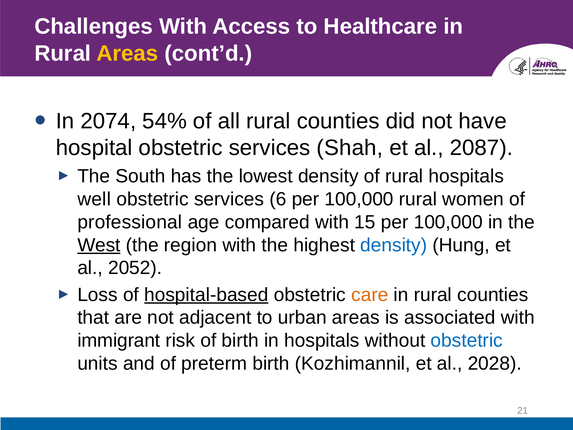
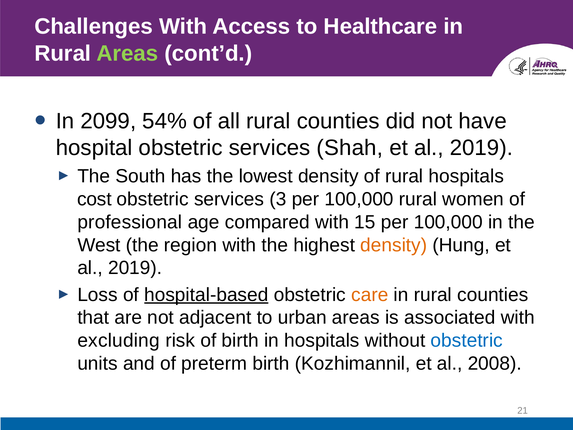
Areas colour: yellow -> light green (127, 53)
2074: 2074 -> 2099 (108, 121)
2087: 2087 -> 2019 (481, 148)
well: well -> cost (94, 199)
6: 6 -> 3 (278, 199)
West underline: present -> none (99, 245)
density colour: blue -> orange (394, 245)
2052: 2052 -> 2019 (135, 268)
immigrant: immigrant -> excluding (119, 340)
2028: 2028 -> 2008 (495, 363)
